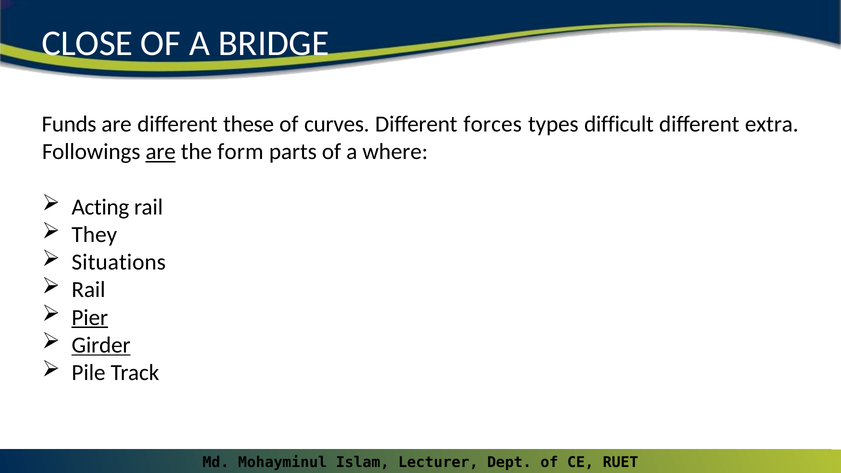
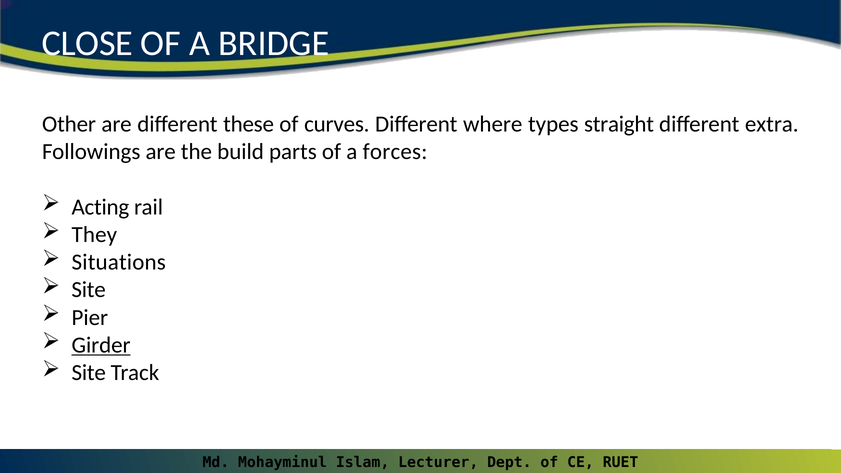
Funds: Funds -> Other (69, 124)
forces: forces -> where (493, 124)
difficult: difficult -> straight (619, 124)
are underline: present -> none (161, 152)
form: form -> build (241, 152)
where: where -> forces (395, 152)
Rail: Rail -> Site (89, 290)
Pier underline: present -> none (90, 318)
Pile: Pile -> Site (89, 373)
